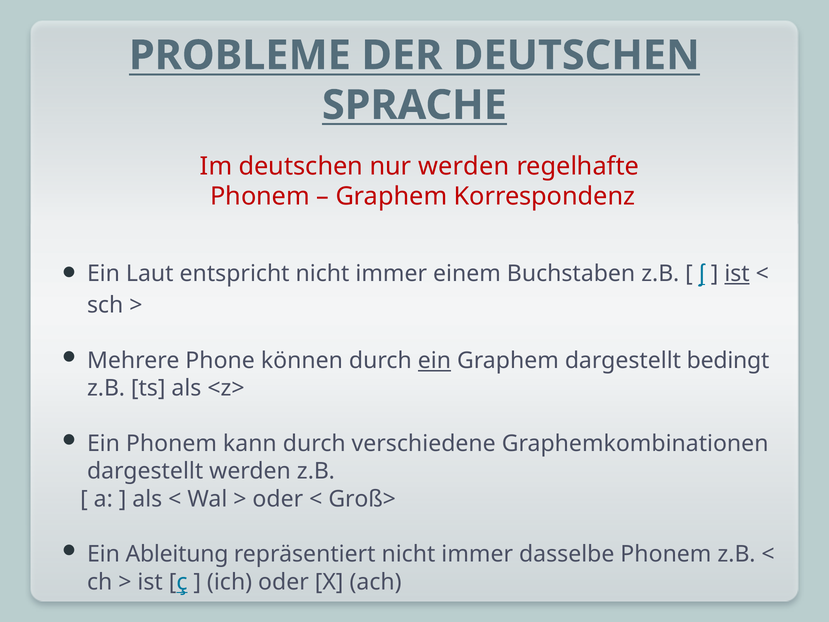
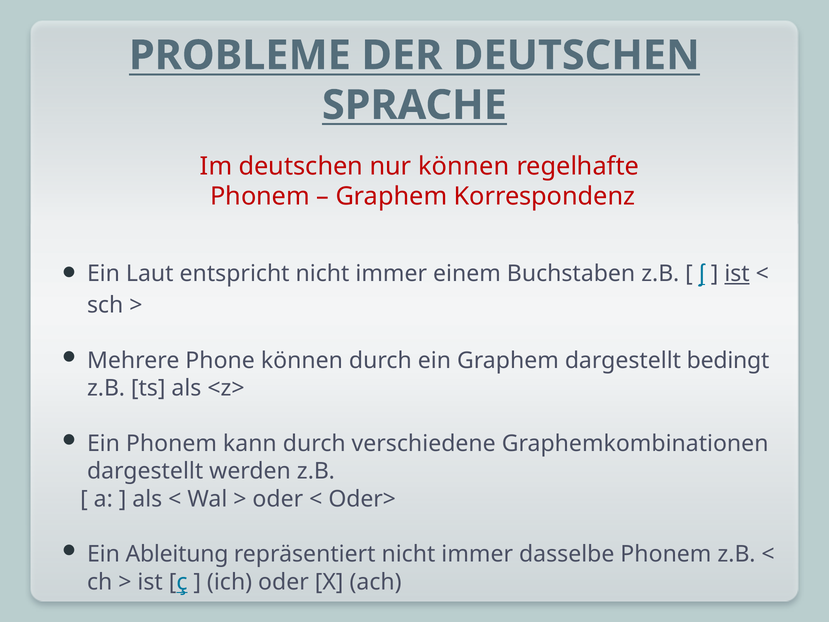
nur werden: werden -> können (464, 166)
ein underline: present -> none (434, 361)
Groß>: Groß> -> Oder> (362, 499)
